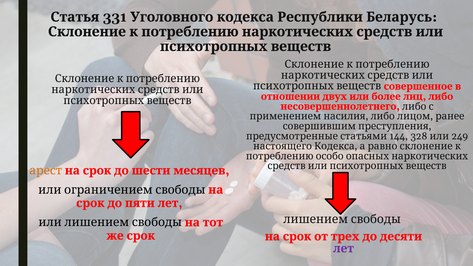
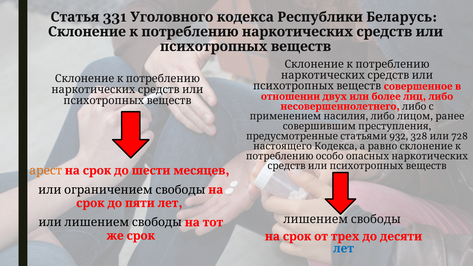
144: 144 -> 932 (399, 136)
249: 249 -> 728 (460, 136)
лет colour: purple -> blue (344, 249)
